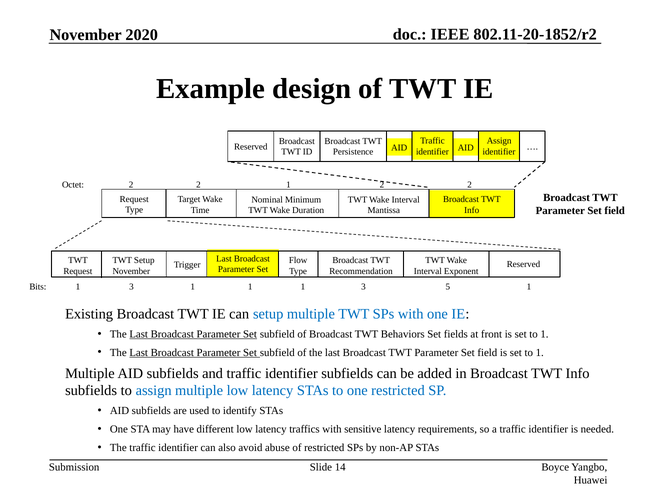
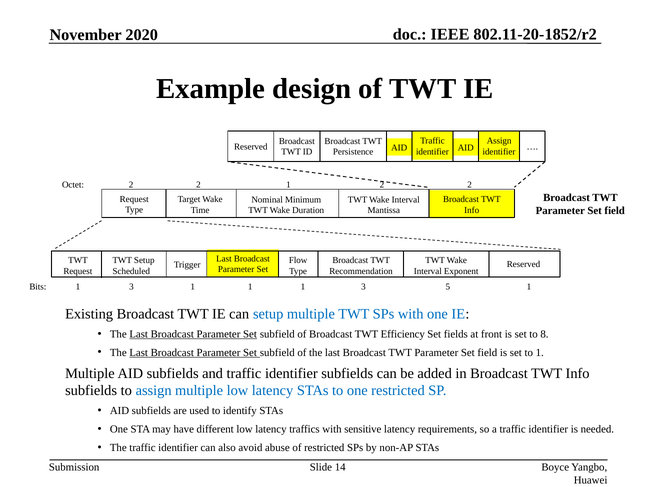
November: November -> Scheduled (131, 271)
Behaviors: Behaviors -> Efficiency (403, 334)
1: 1 -> 8 (545, 334)
